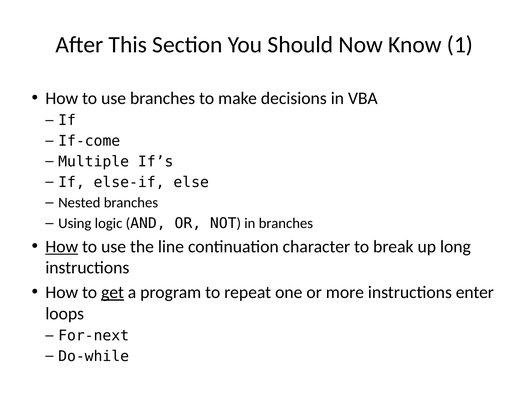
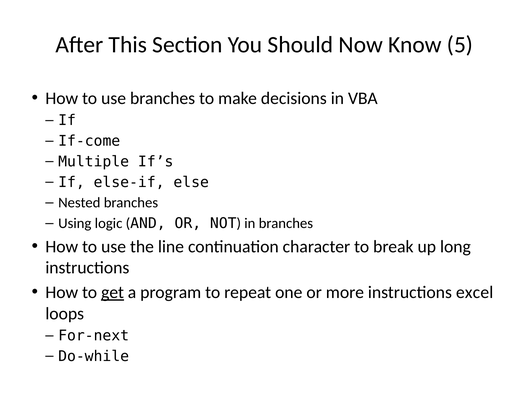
1: 1 -> 5 (460, 45)
How underline: present -> none (62, 246)
enter: enter -> excel (475, 292)
